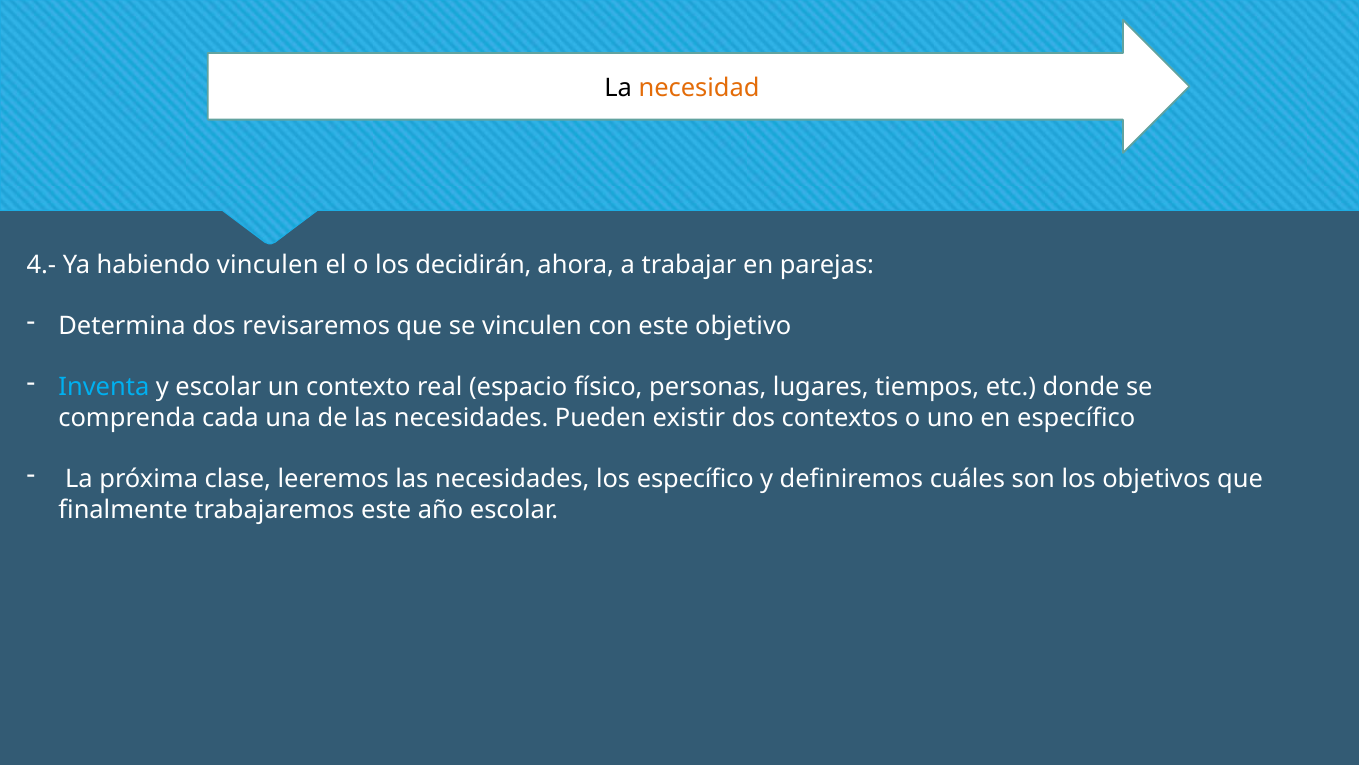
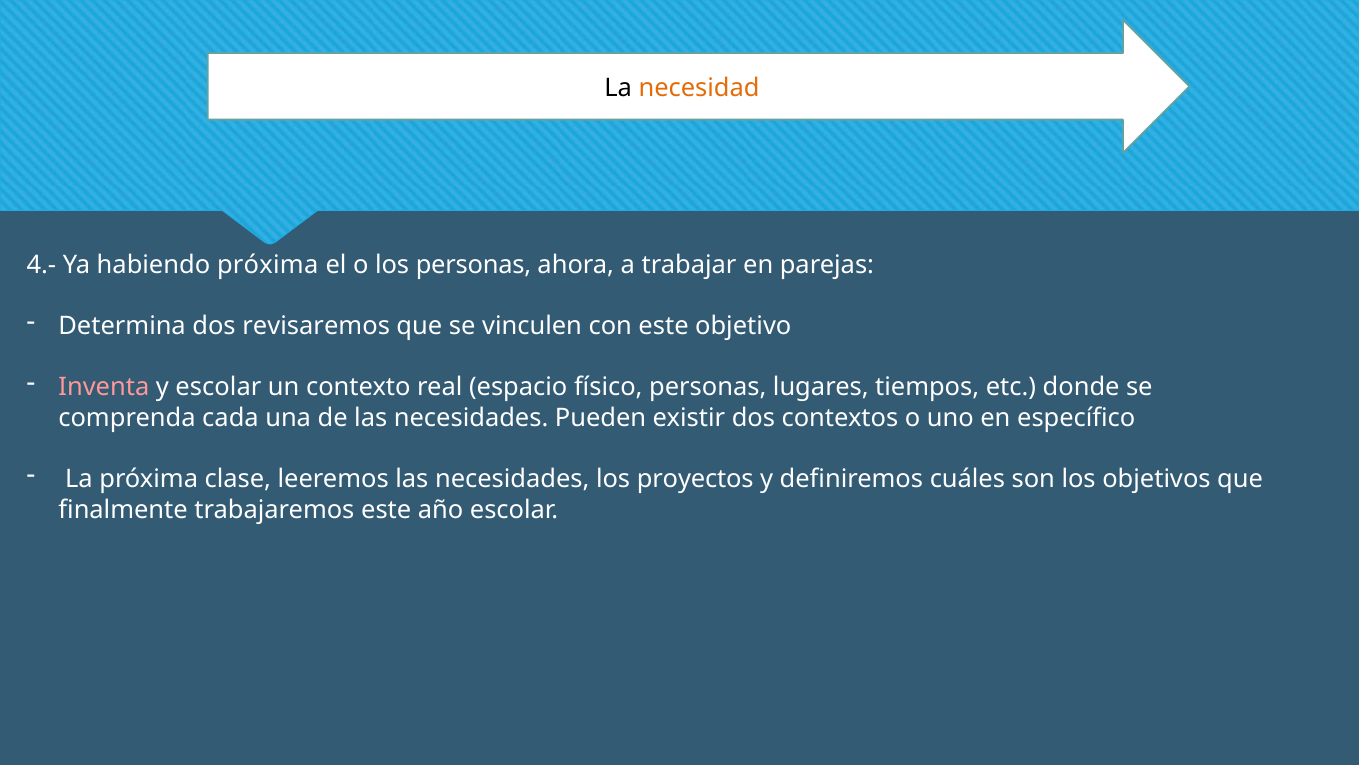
habiendo vinculen: vinculen -> próxima (268, 265)
los decidirán: decidirán -> personas (473, 265)
Inventa colour: light blue -> pink (104, 387)
los específico: específico -> proyectos (695, 479)
